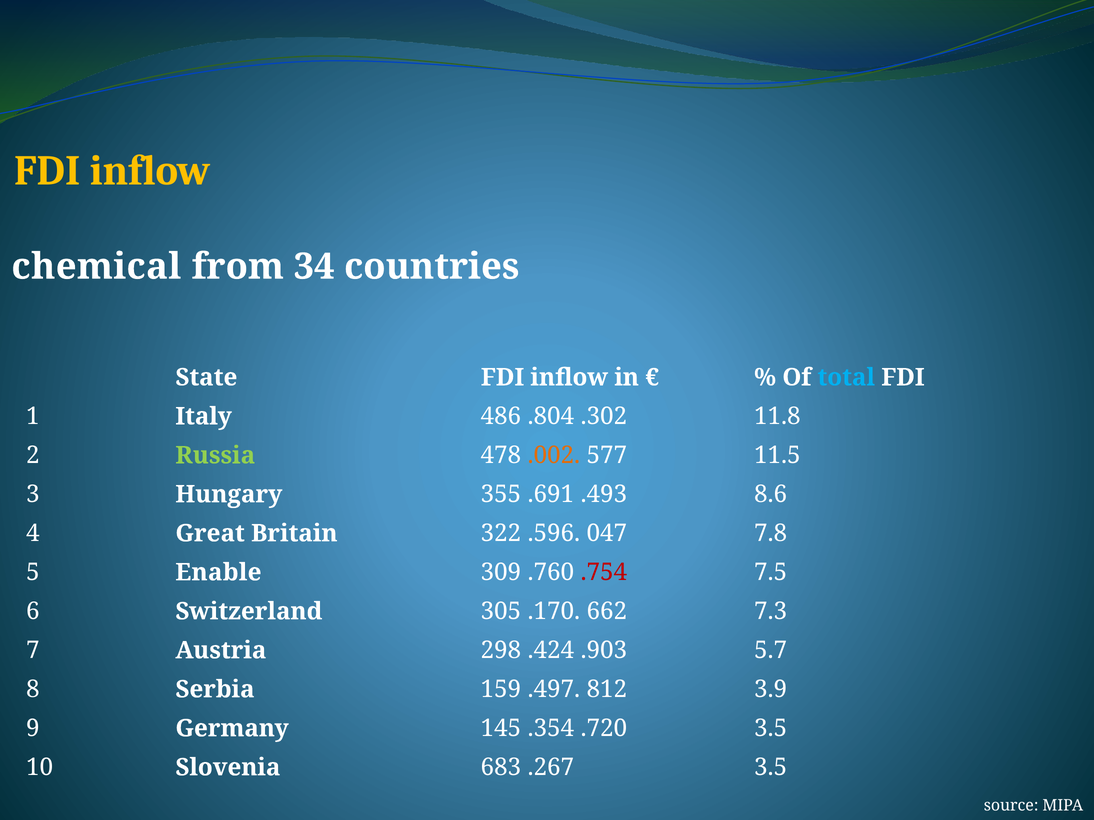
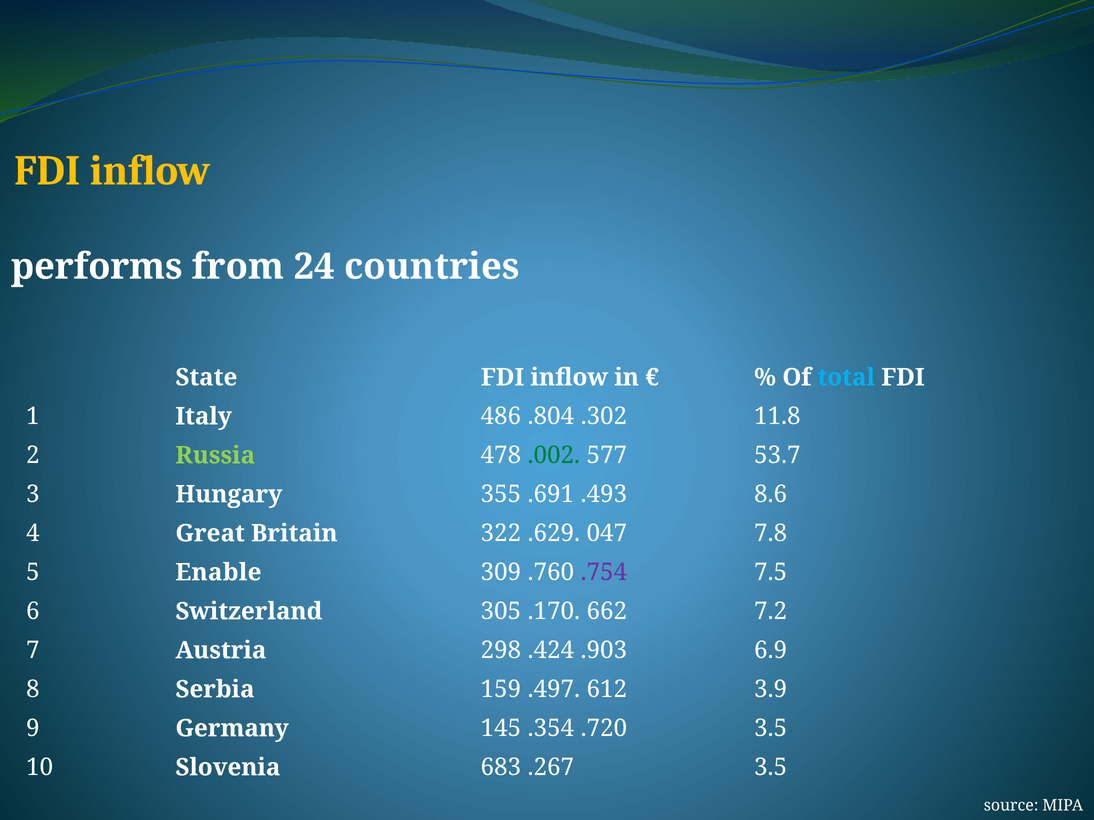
chemical: chemical -> performs (97, 267)
34: 34 -> 24 (314, 267)
.002 colour: orange -> green (554, 456)
11.5: 11.5 -> 53.7 (777, 456)
.596: .596 -> .629 (554, 534)
.754 colour: red -> purple (604, 573)
7.3: 7.3 -> 7.2 (771, 612)
5.7: 5.7 -> 6.9 (771, 651)
812: 812 -> 612 (607, 690)
